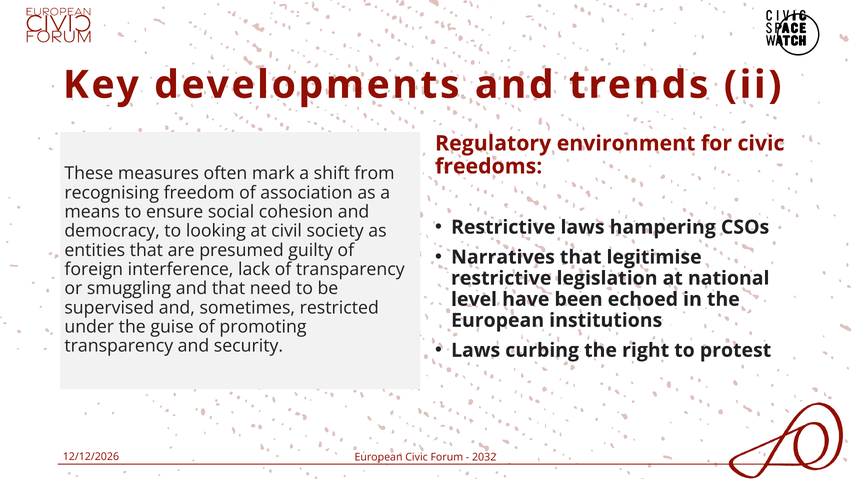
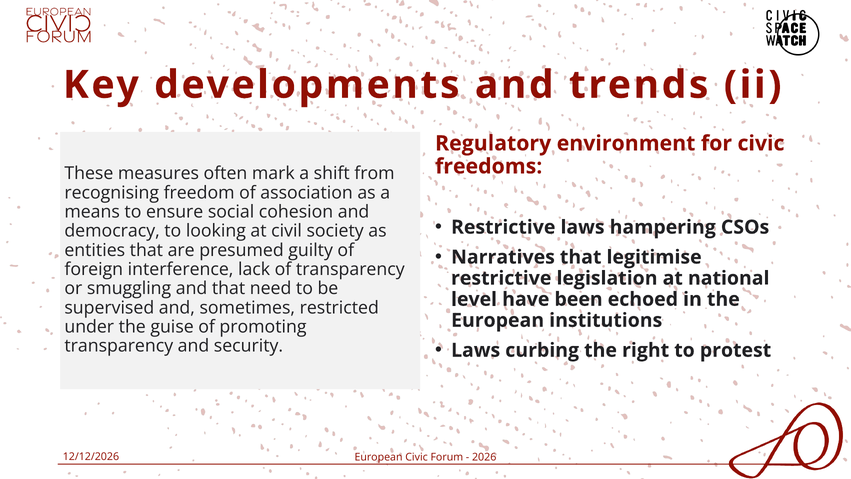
2032: 2032 -> 2026 (484, 457)
